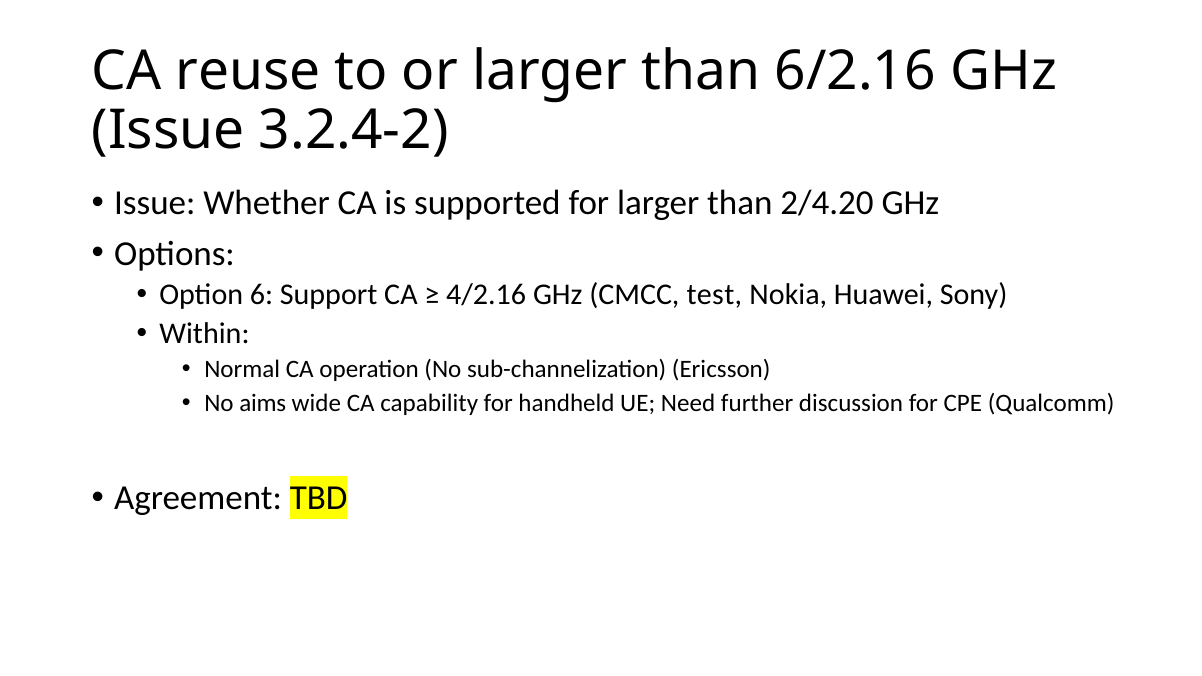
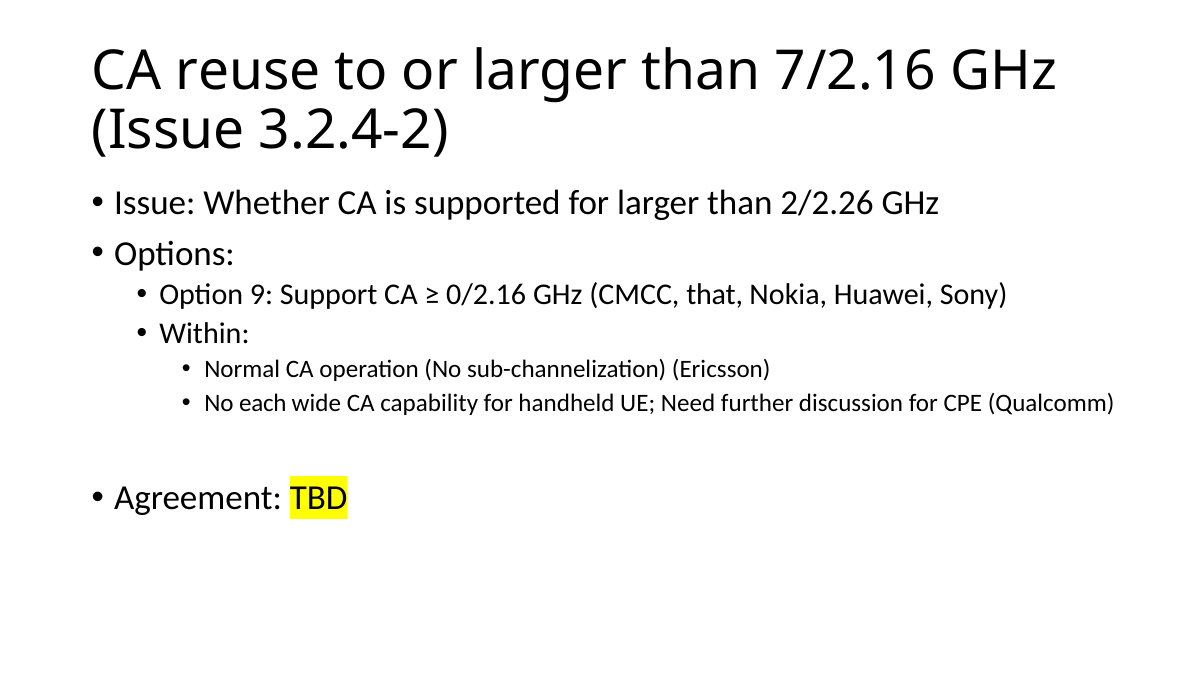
6/2.16: 6/2.16 -> 7/2.16 (855, 71)
2/4.20: 2/4.20 -> 2/2.26 (827, 203)
6: 6 -> 9 (262, 295)
4/2.16: 4/2.16 -> 0/2.16 (486, 295)
test: test -> that (715, 295)
aims: aims -> each (263, 403)
